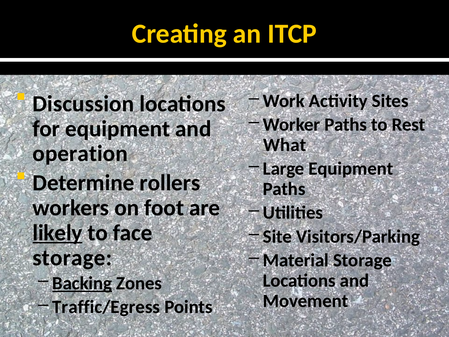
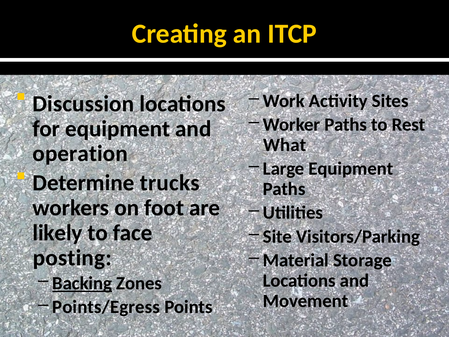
rollers: rollers -> trucks (170, 183)
likely underline: present -> none (58, 233)
storage: storage -> posting (72, 258)
Traffic/Egress: Traffic/Egress -> Points/Egress (106, 307)
